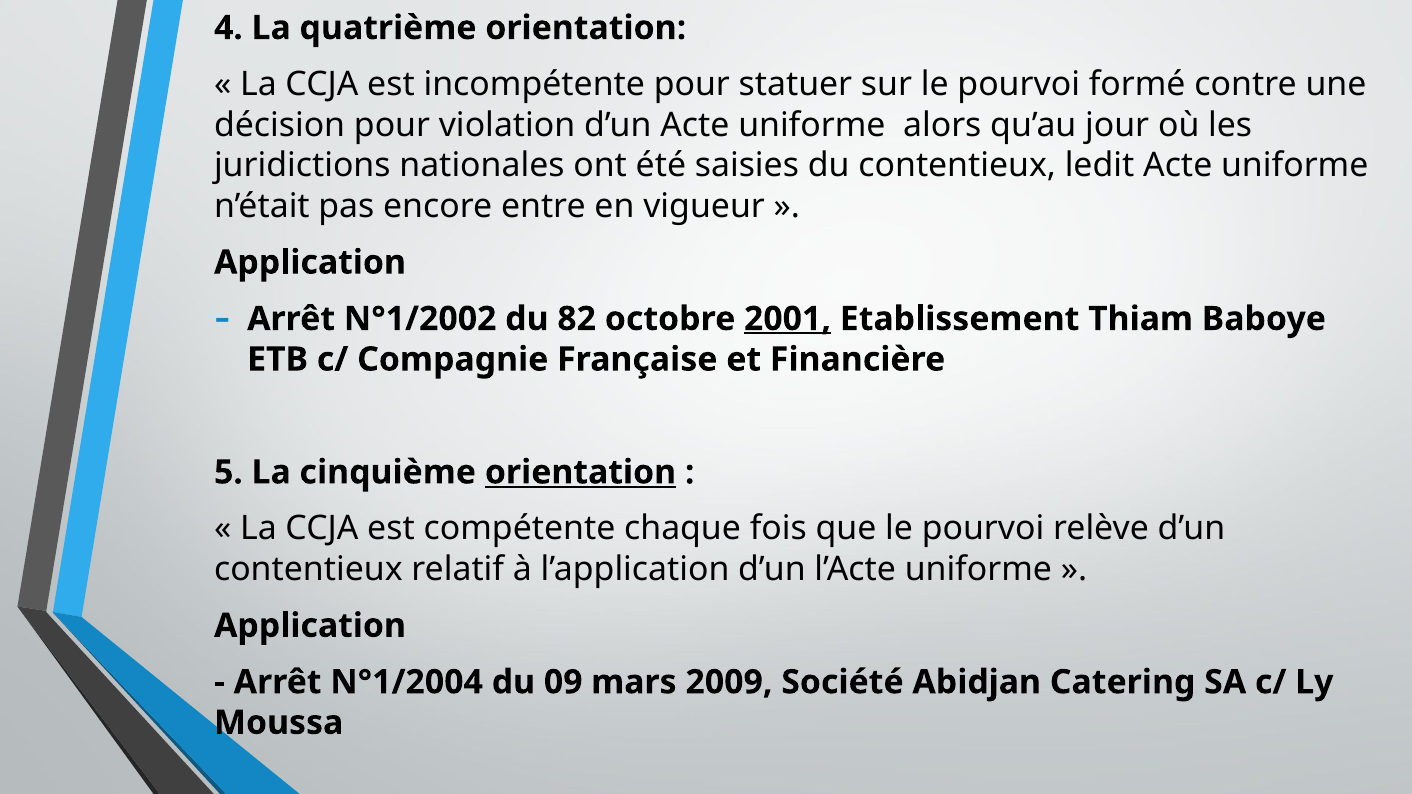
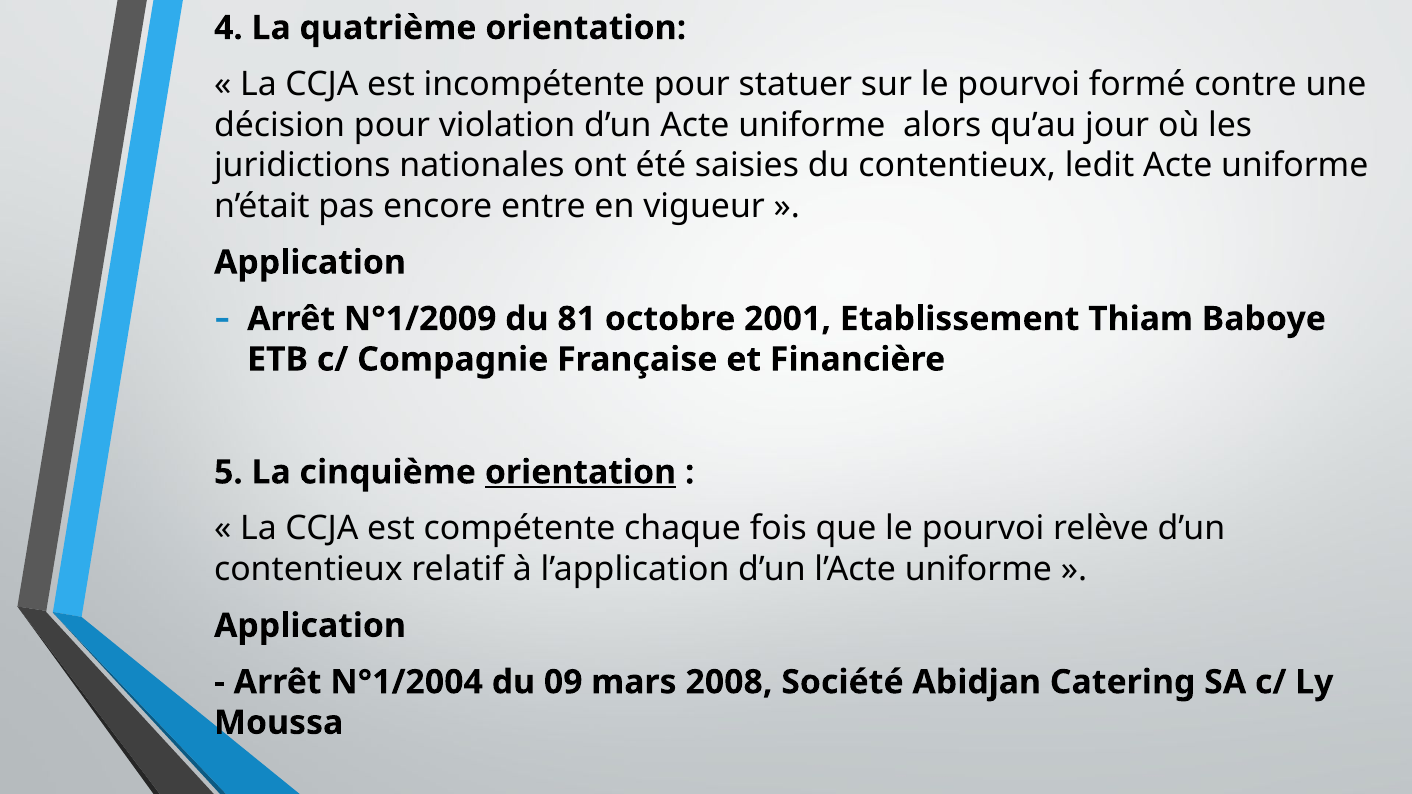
N°1/2002: N°1/2002 -> N°1/2009 (420, 319)
82: 82 -> 81 (577, 319)
2001 underline: present -> none (787, 319)
2009: 2009 -> 2008 (729, 682)
